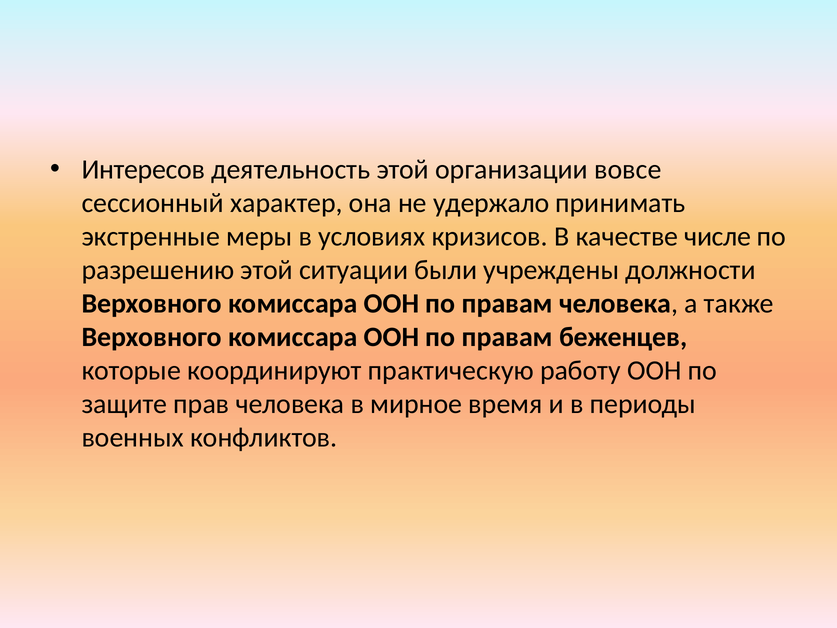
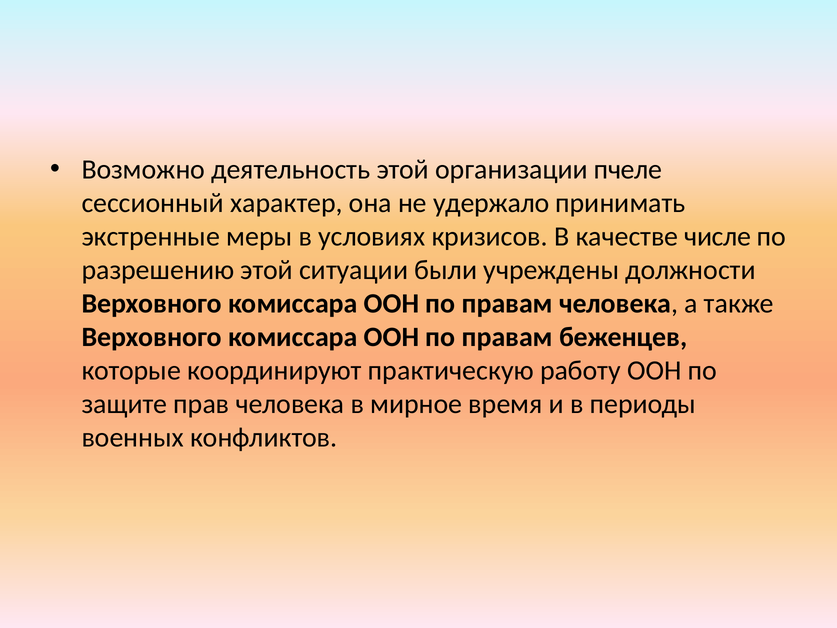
Интересов: Интересов -> Возможно (143, 169)
вовсе: вовсе -> пчеле (628, 169)
